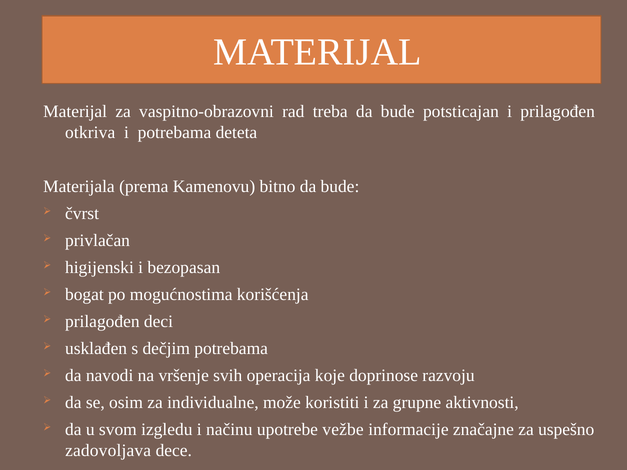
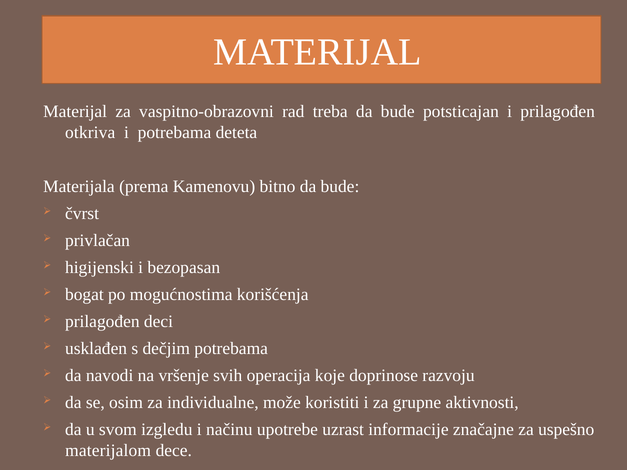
vežbe: vežbe -> uzrast (343, 430)
zadovoljava: zadovoljava -> materijalom (108, 451)
